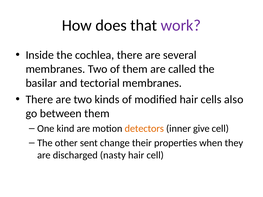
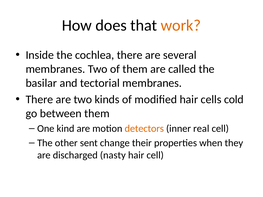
work colour: purple -> orange (181, 25)
also: also -> cold (234, 100)
give: give -> real (201, 129)
